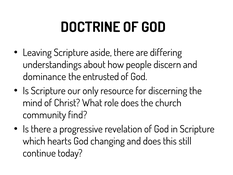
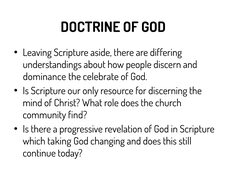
entrusted: entrusted -> celebrate (101, 77)
hearts: hearts -> taking (59, 141)
